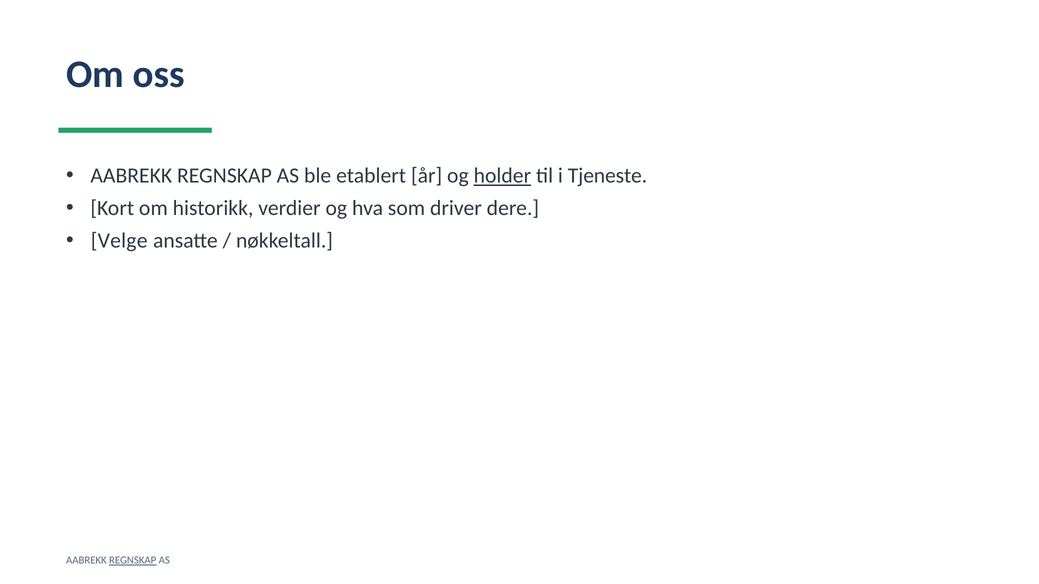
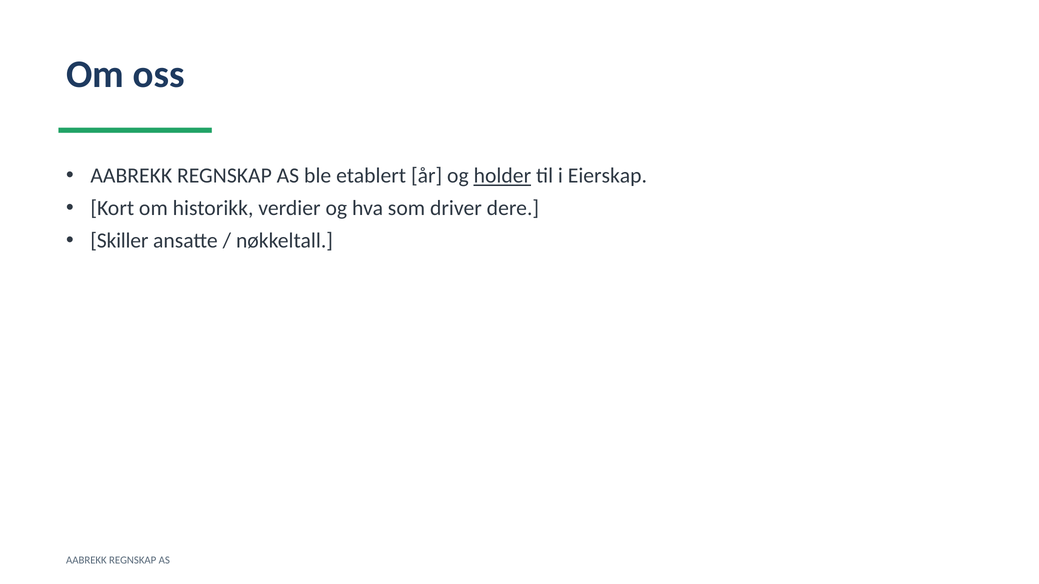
Tjeneste: Tjeneste -> Eierskap (607, 176)
Velge: Velge -> Skiller (119, 241)
REGNSKAP underline: present -> none (133, 561)
